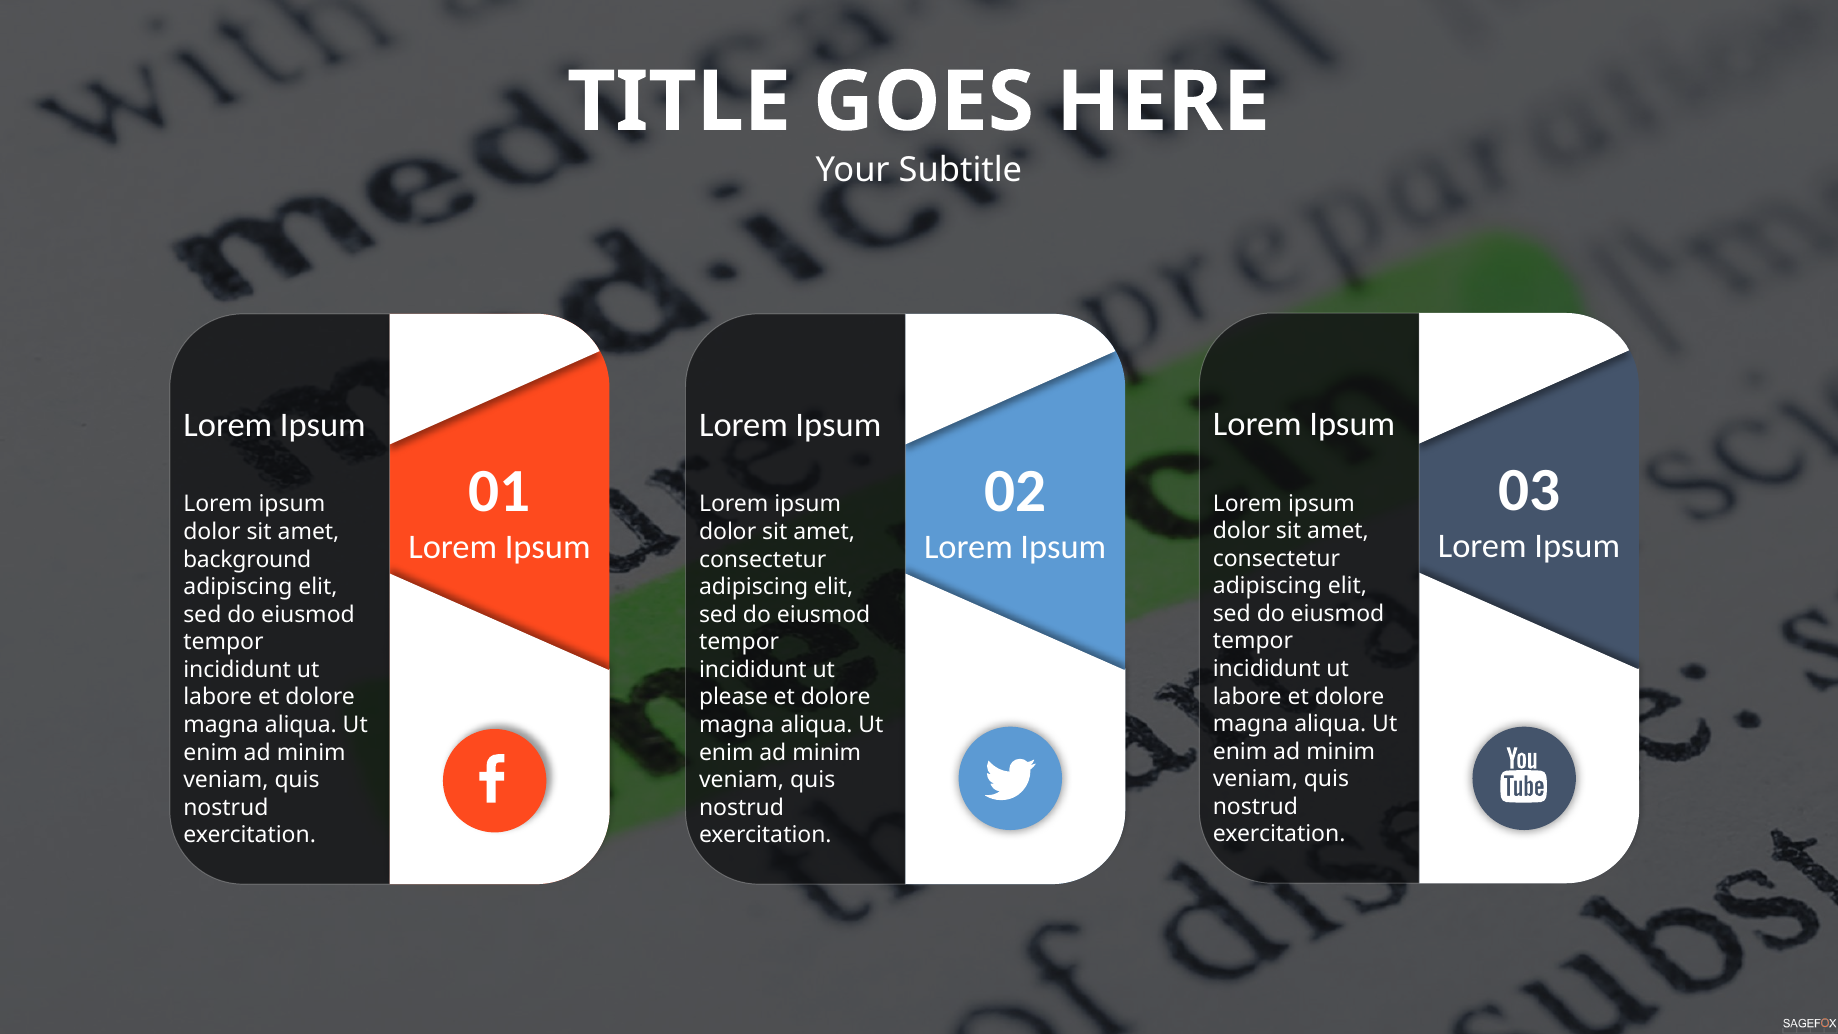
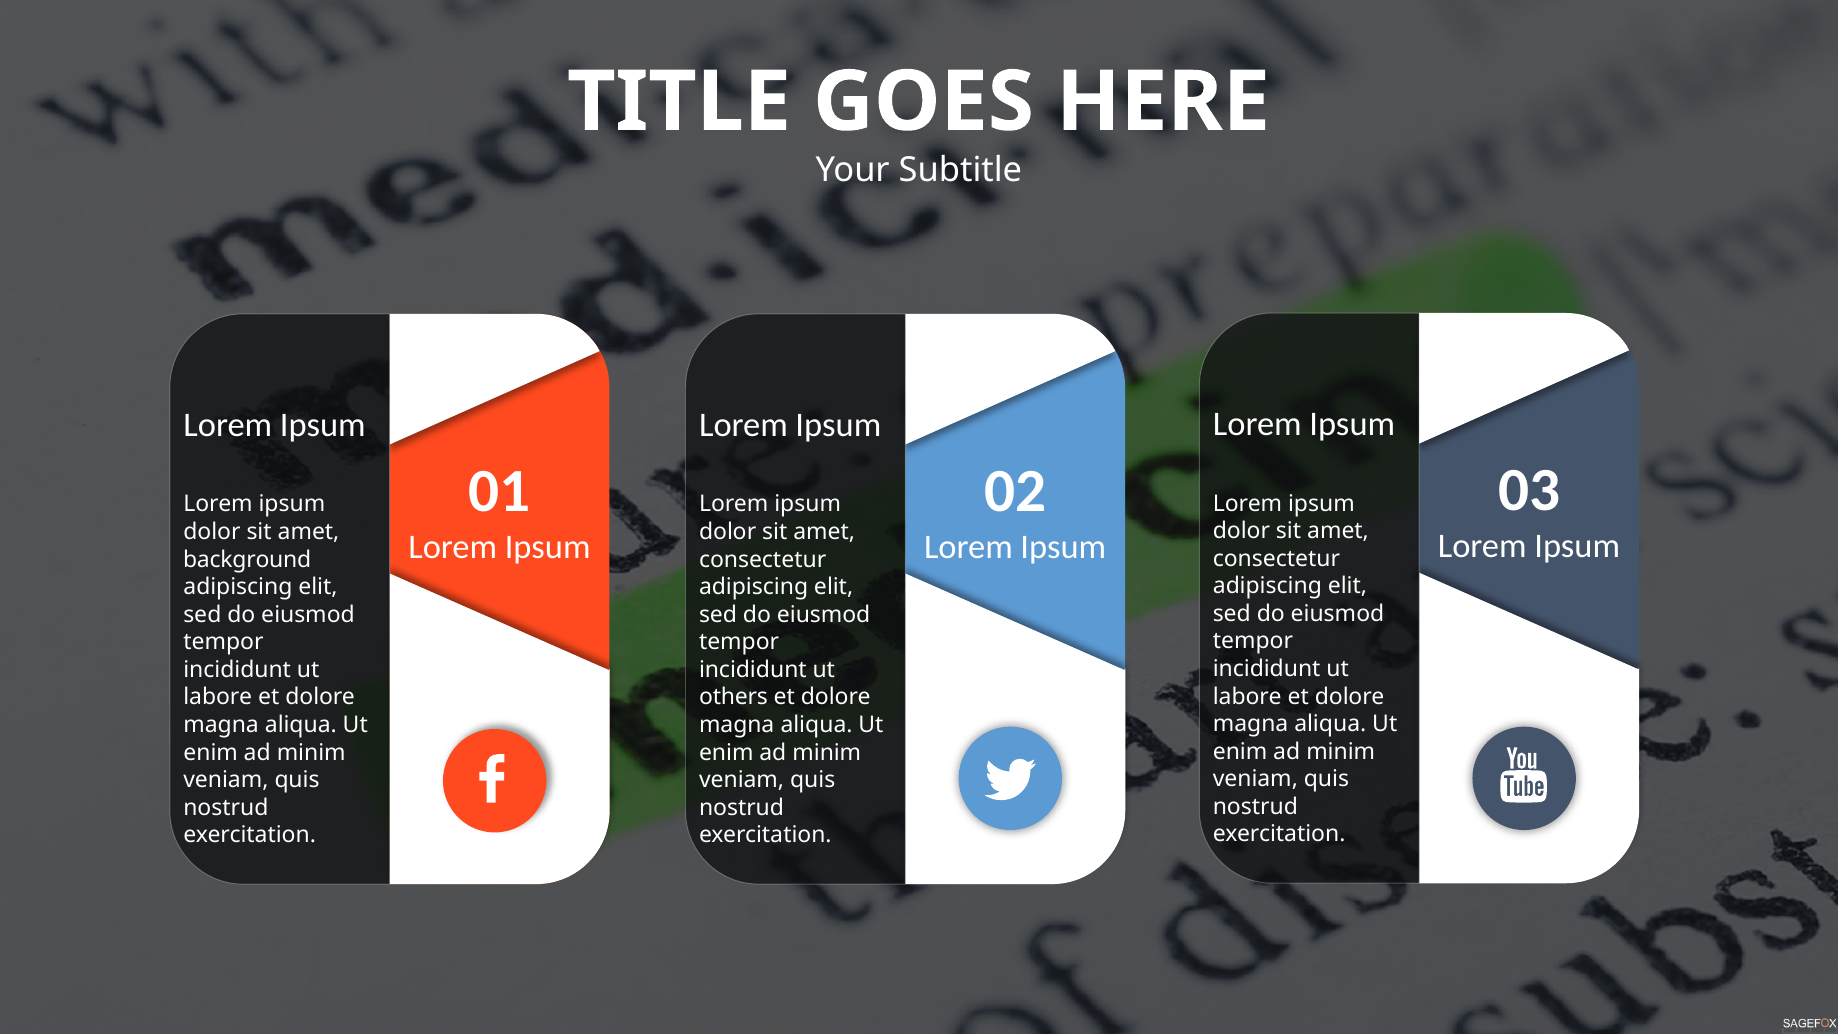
please: please -> others (734, 697)
